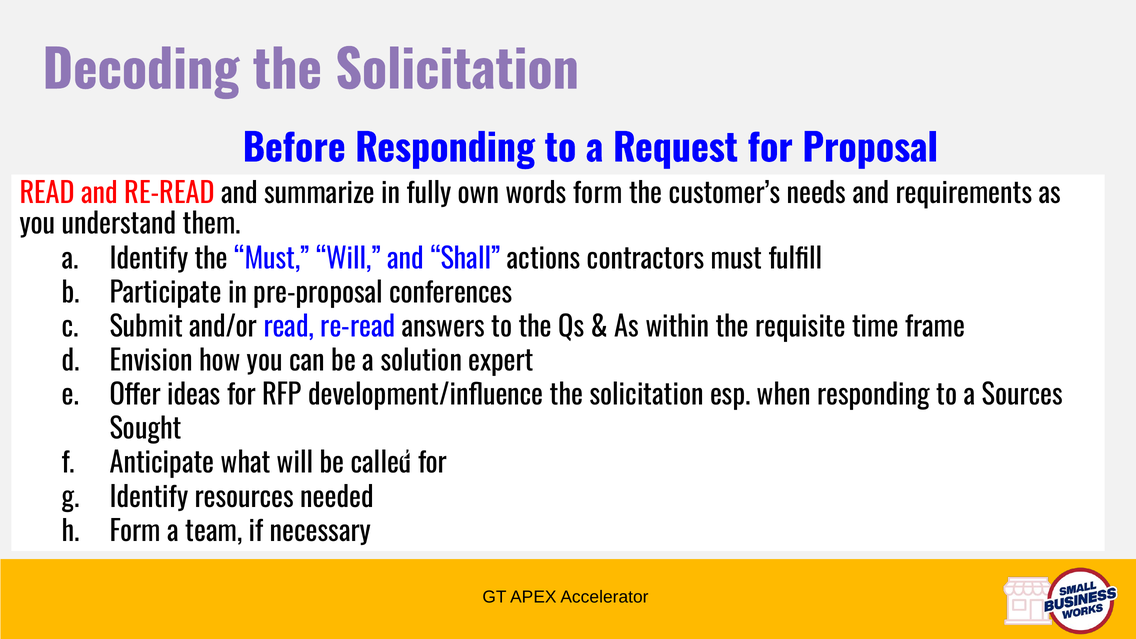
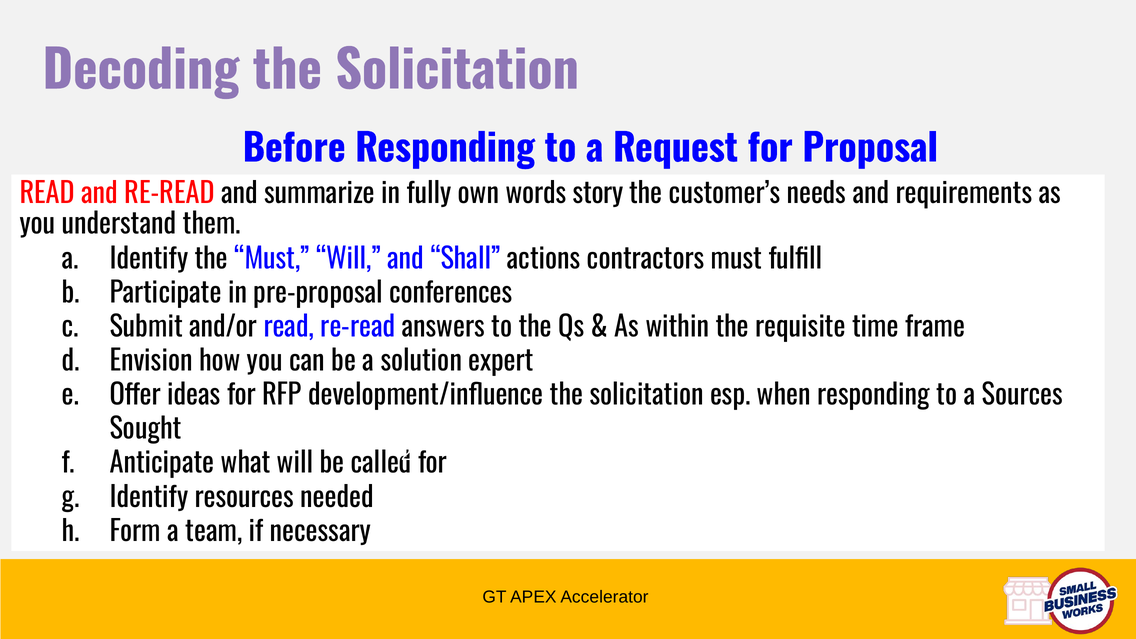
words form: form -> story (598, 194)
